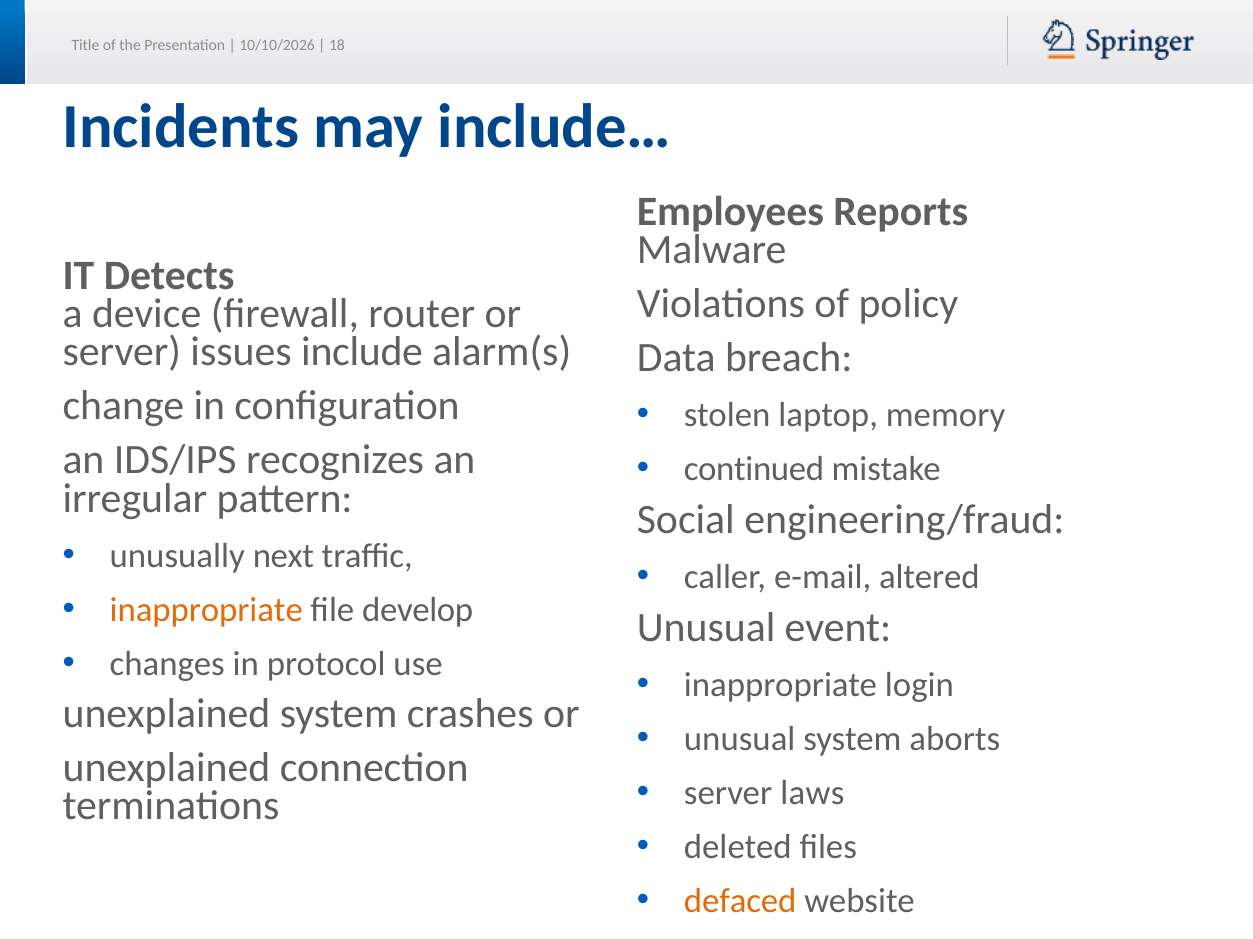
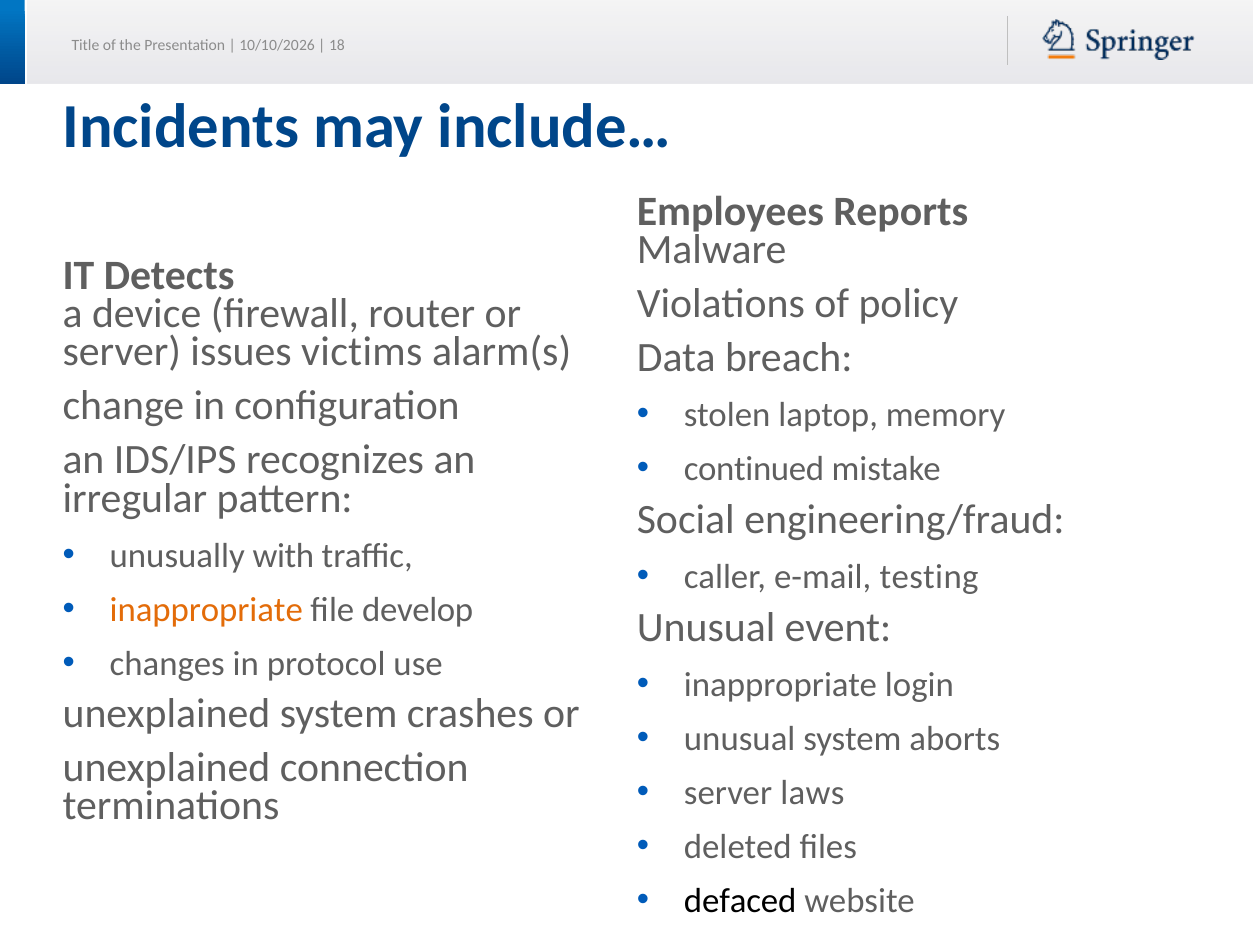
include: include -> victims (362, 352)
next: next -> with (283, 556)
altered: altered -> testing (929, 577)
defaced colour: orange -> black (740, 901)
